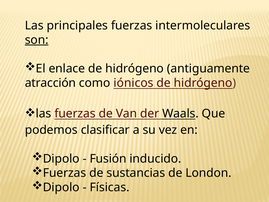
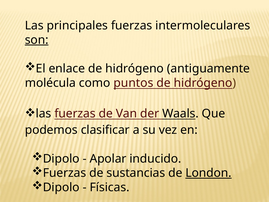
atracción: atracción -> molécula (50, 83)
iónicos: iónicos -> puntos (133, 83)
Fusión: Fusión -> Apolar (108, 158)
London underline: none -> present (209, 173)
